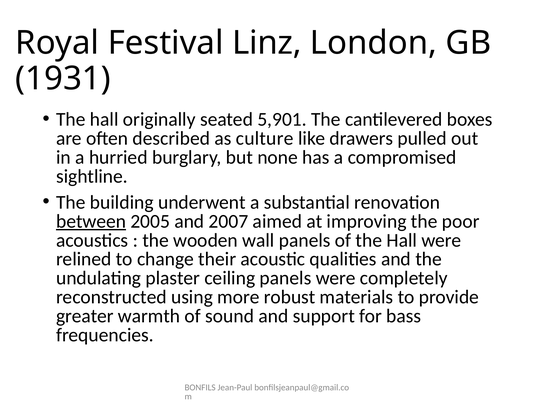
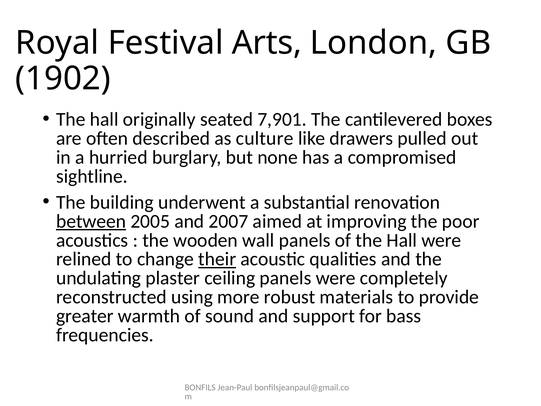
Linz: Linz -> Arts (267, 43)
1931: 1931 -> 1902 (63, 78)
5,901: 5,901 -> 7,901 (282, 119)
their underline: none -> present (217, 259)
